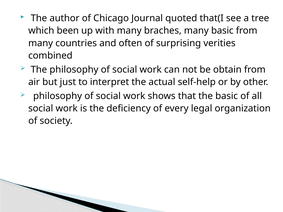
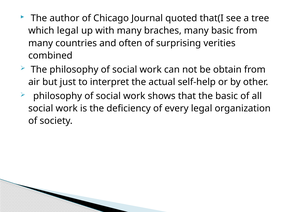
which been: been -> legal (68, 31)
